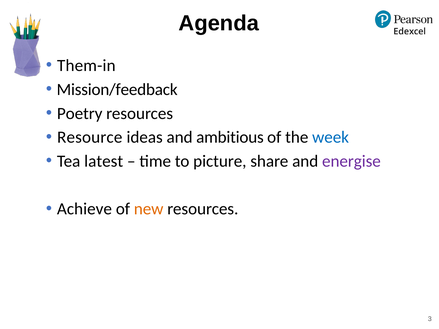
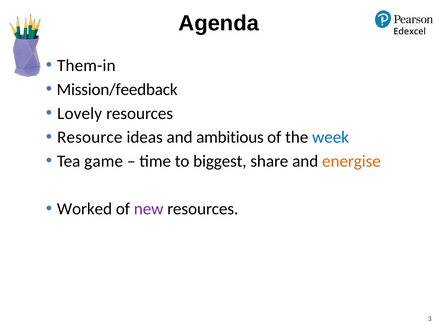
Poetry: Poetry -> Lovely (80, 113)
latest: latest -> game (104, 161)
picture: picture -> biggest (220, 161)
energise colour: purple -> orange (351, 161)
Achieve: Achieve -> Worked (85, 209)
new colour: orange -> purple (149, 209)
